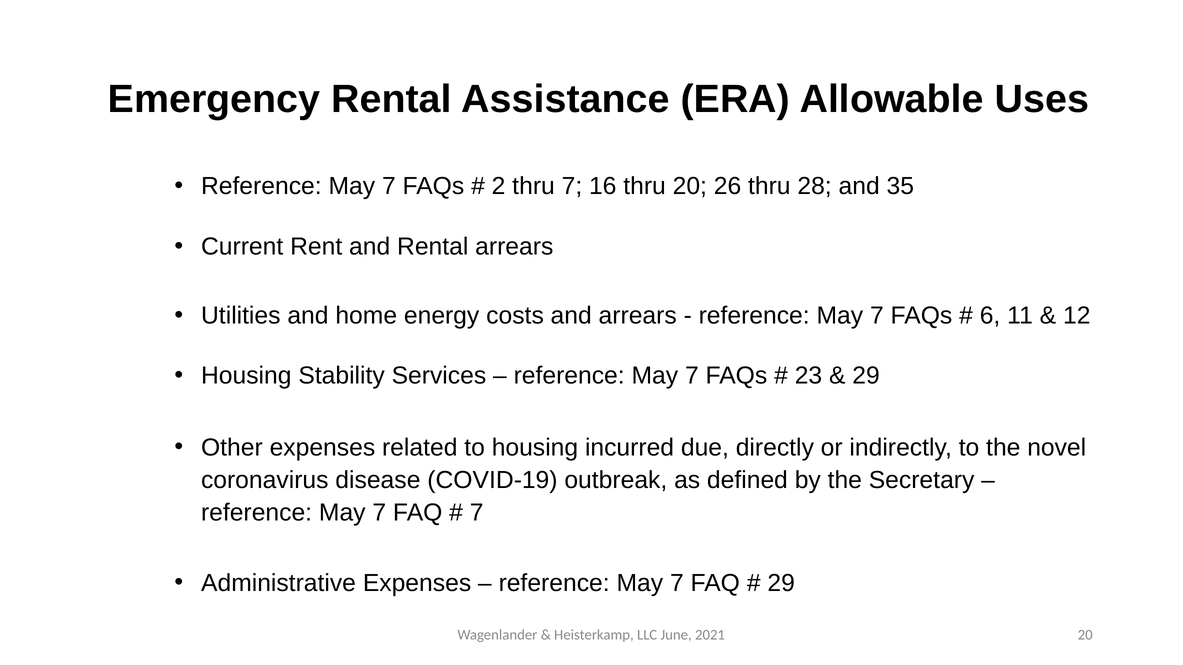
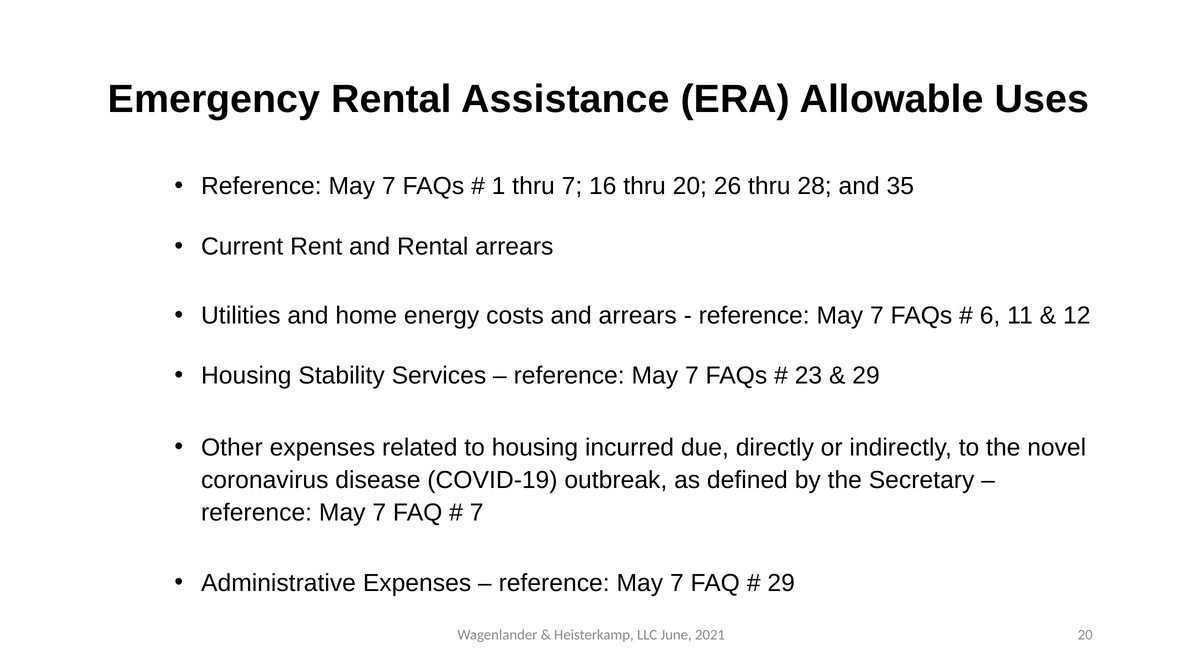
2: 2 -> 1 (499, 186)
